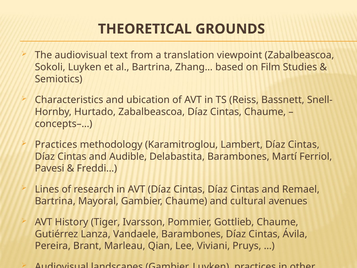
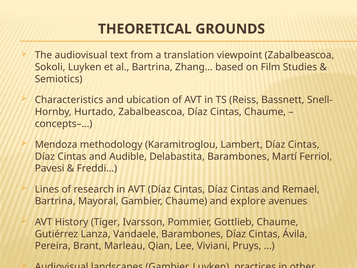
Practices: Practices -> Mendoza (56, 144)
cultural: cultural -> explore (248, 201)
